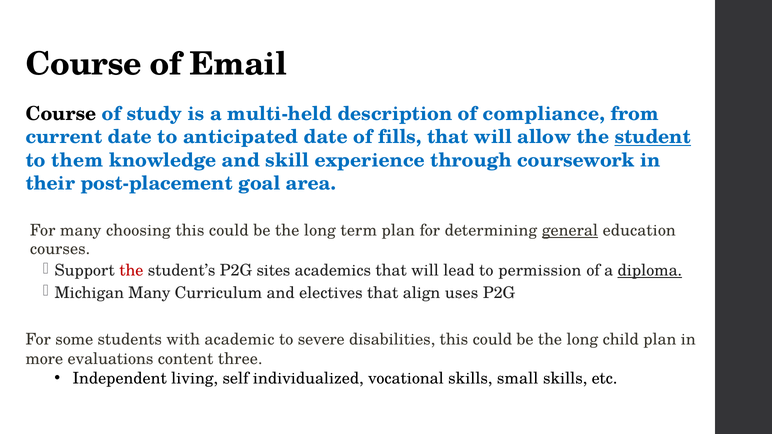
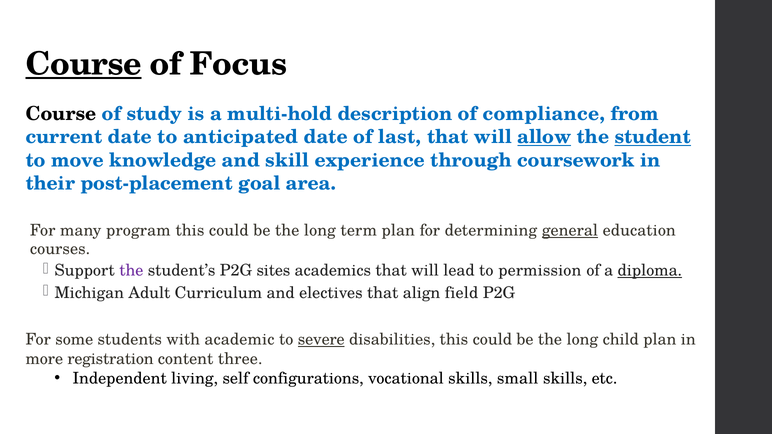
Course underline: none -> present (84, 64)
Email: Email -> Focus (238, 64)
multi-held: multi-held -> multi-hold (280, 114)
fills: fills -> last (400, 137)
allow underline: none -> present (544, 137)
them: them -> move (77, 160)
choosing: choosing -> program (138, 231)
the colour: red -> purple (131, 271)
Michigan Many: Many -> Adult (149, 293)
uses: uses -> field (462, 293)
severe underline: none -> present (321, 340)
evaluations: evaluations -> registration (111, 359)
individualized: individualized -> configurations (308, 378)
